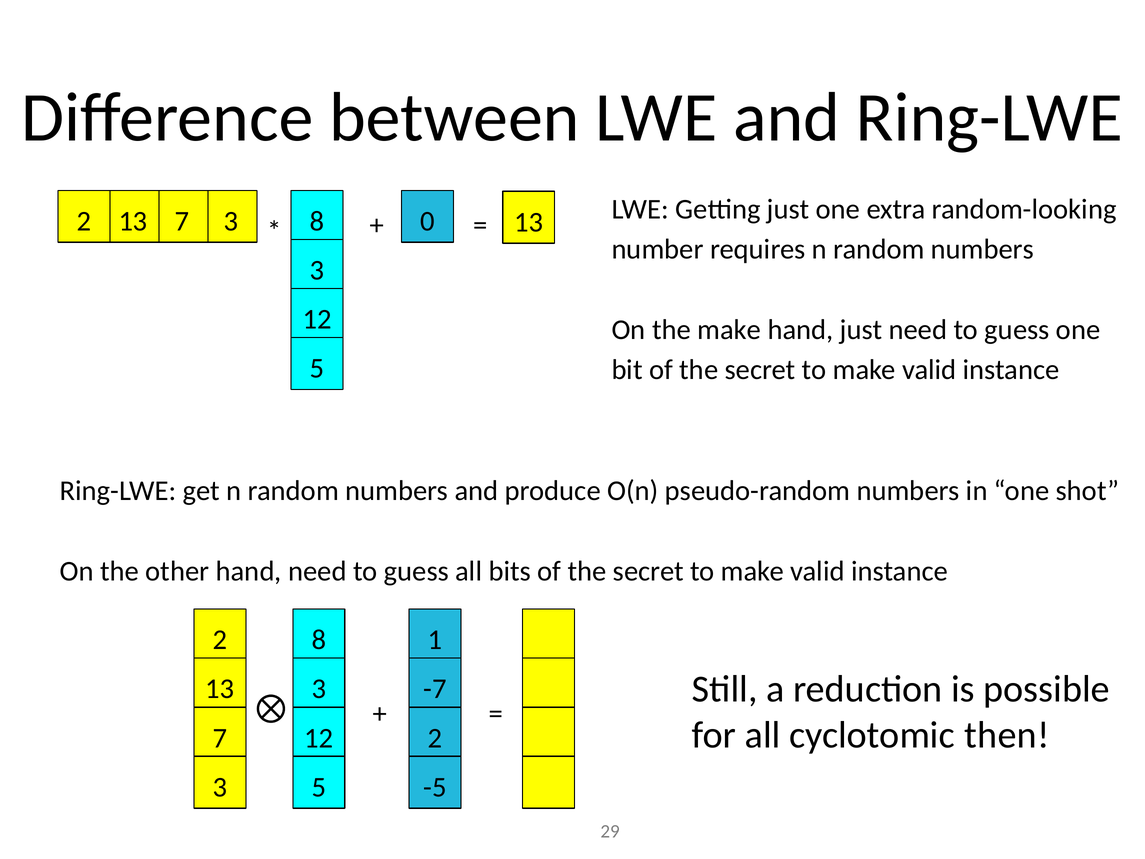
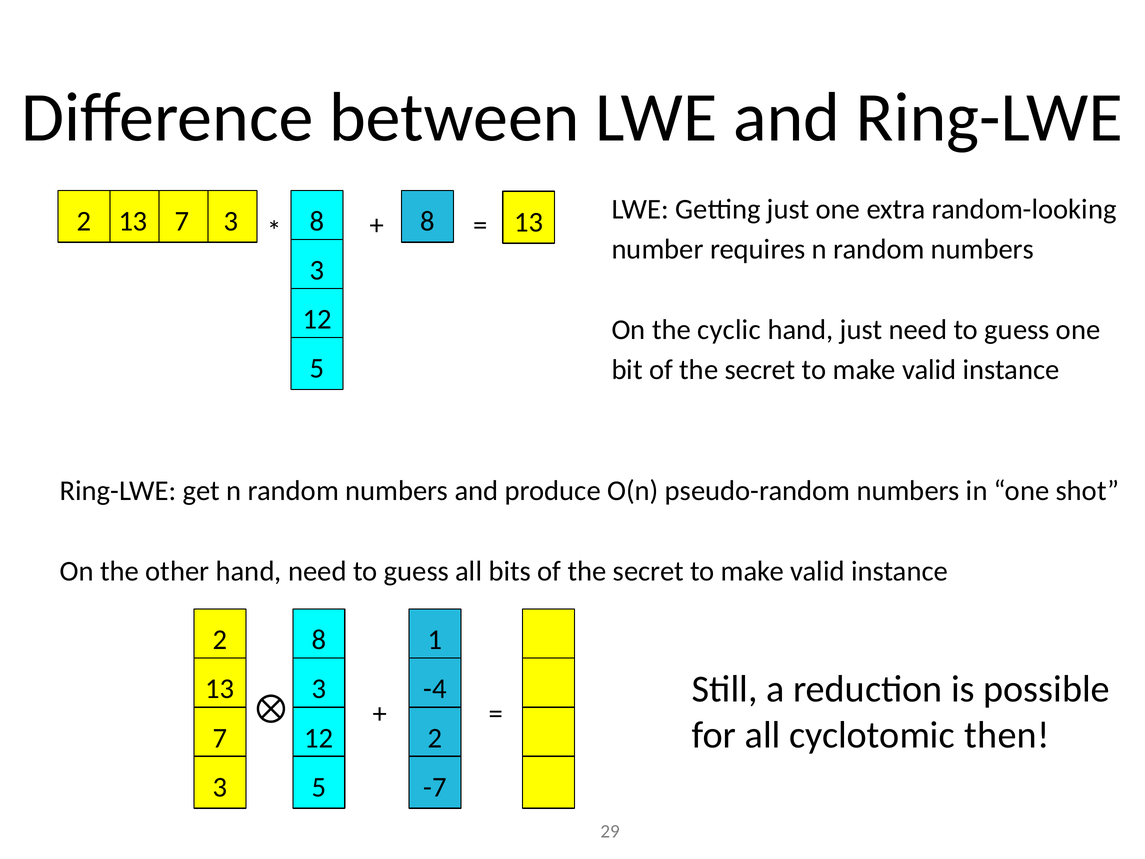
2 0: 0 -> 8 (427, 221)
the make: make -> cyclic (729, 330)
-7: -7 -> -4 (435, 689)
-5: -5 -> -7 (435, 787)
